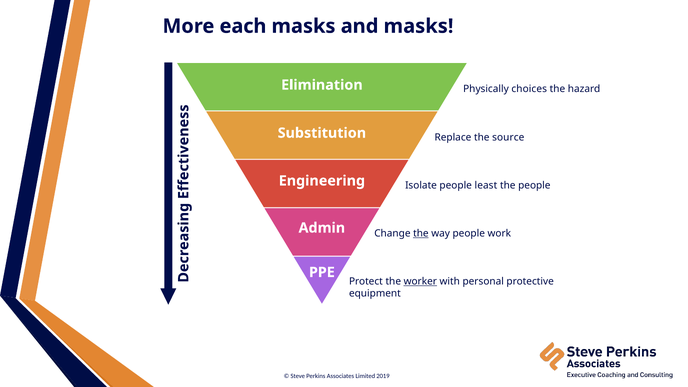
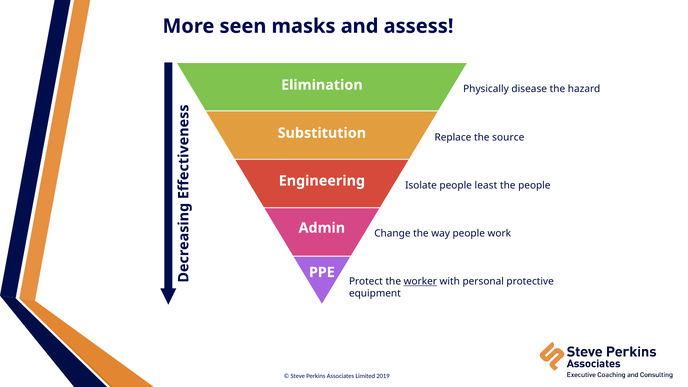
each: each -> seen (243, 26)
and masks: masks -> assess (419, 26)
choices: choices -> disease (529, 89)
the underline: present -> none (421, 234)
